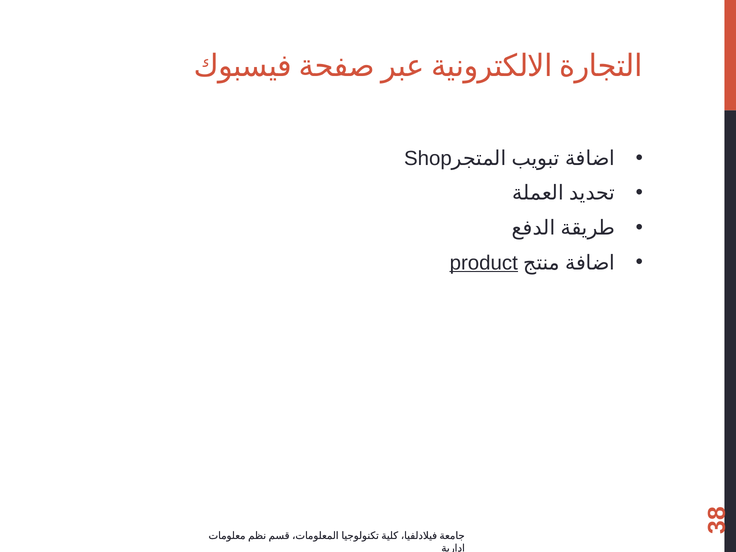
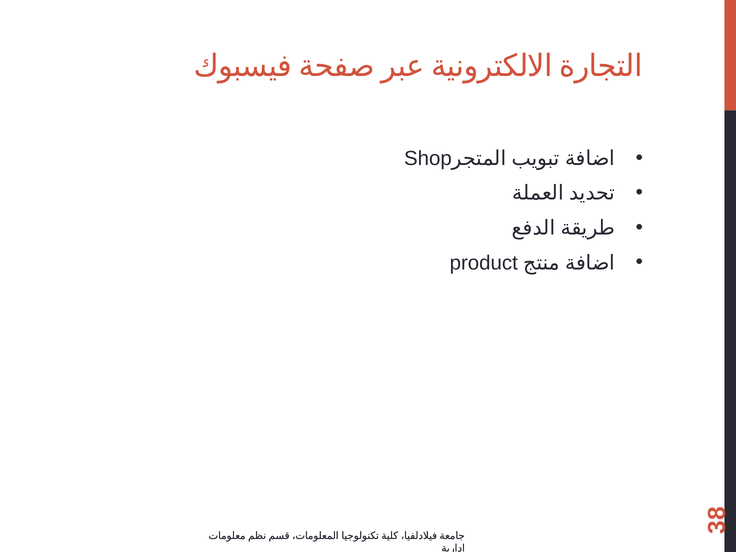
product underline: present -> none (484, 263)
